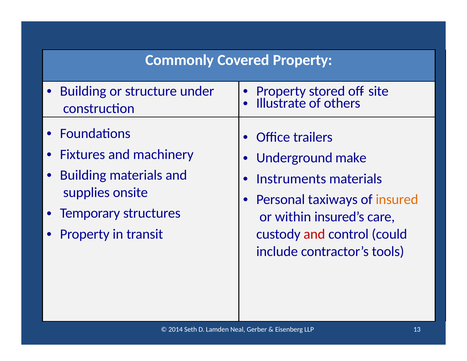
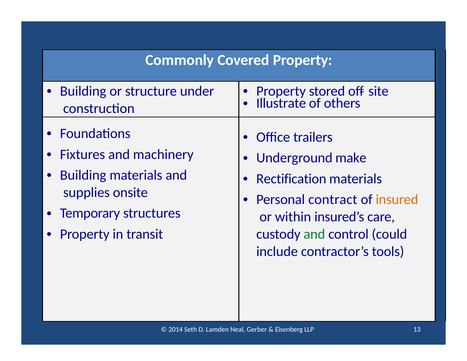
Instruments: Instruments -> Rectification (291, 179)
taxiways: taxiways -> contract (333, 199)
and colour: red -> green (314, 234)
